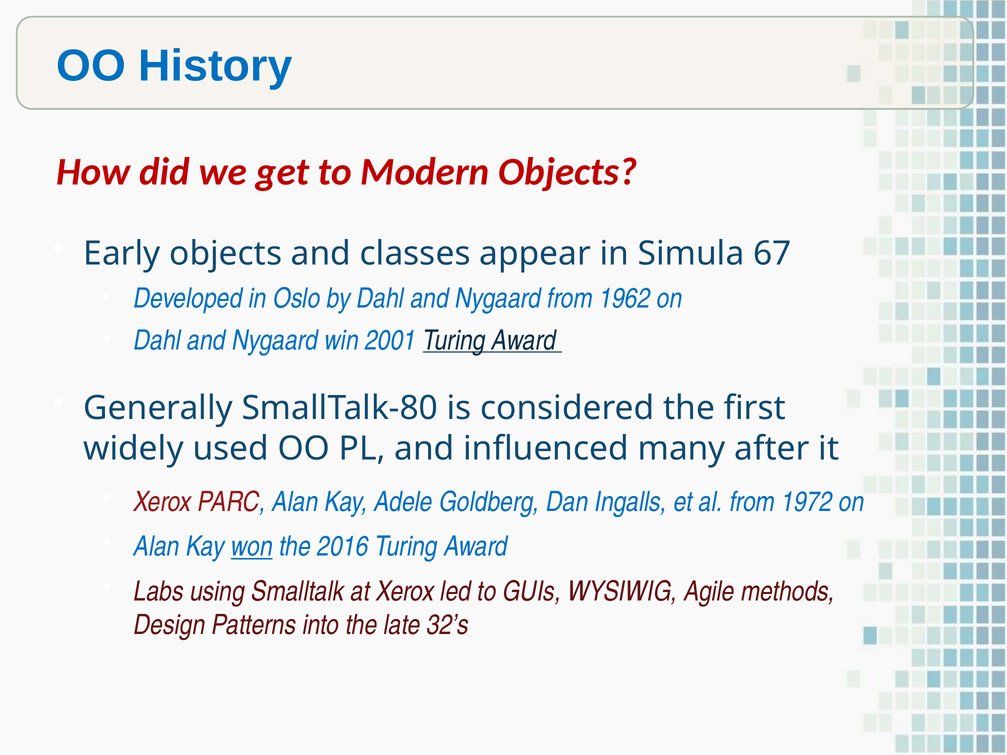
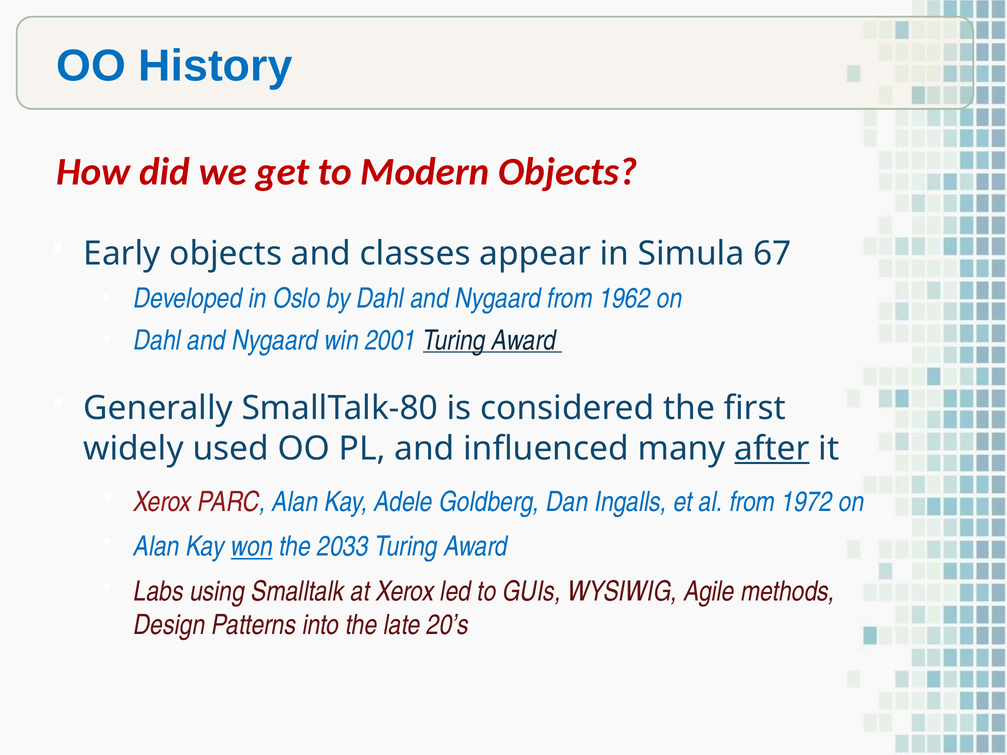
after underline: none -> present (772, 449)
2016: 2016 -> 2033 (343, 547)
32’s: 32’s -> 20’s (448, 625)
